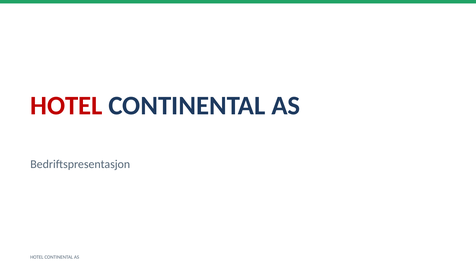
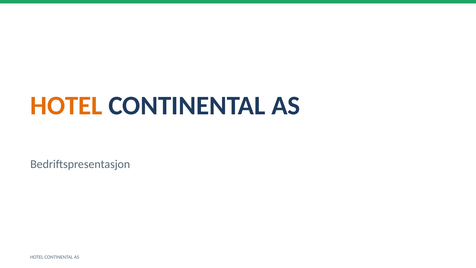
HOTEL colour: red -> orange (66, 106)
